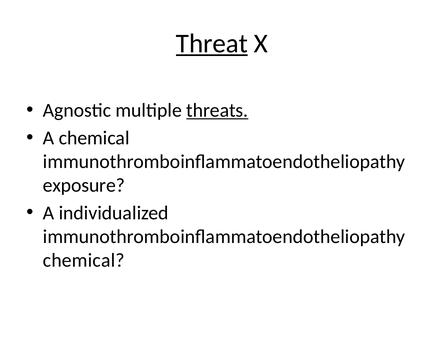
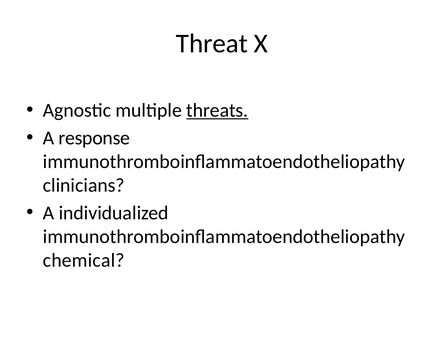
Threat underline: present -> none (212, 44)
A chemical: chemical -> response (94, 138)
exposure: exposure -> clinicians (84, 185)
